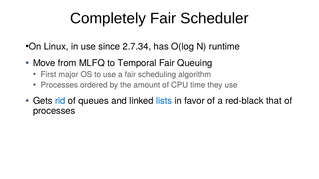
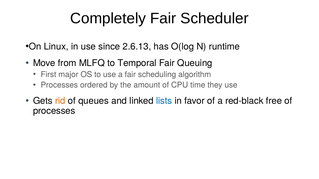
2.7.34: 2.7.34 -> 2.6.13 (137, 47)
rid colour: blue -> orange (60, 101)
that: that -> free (274, 101)
